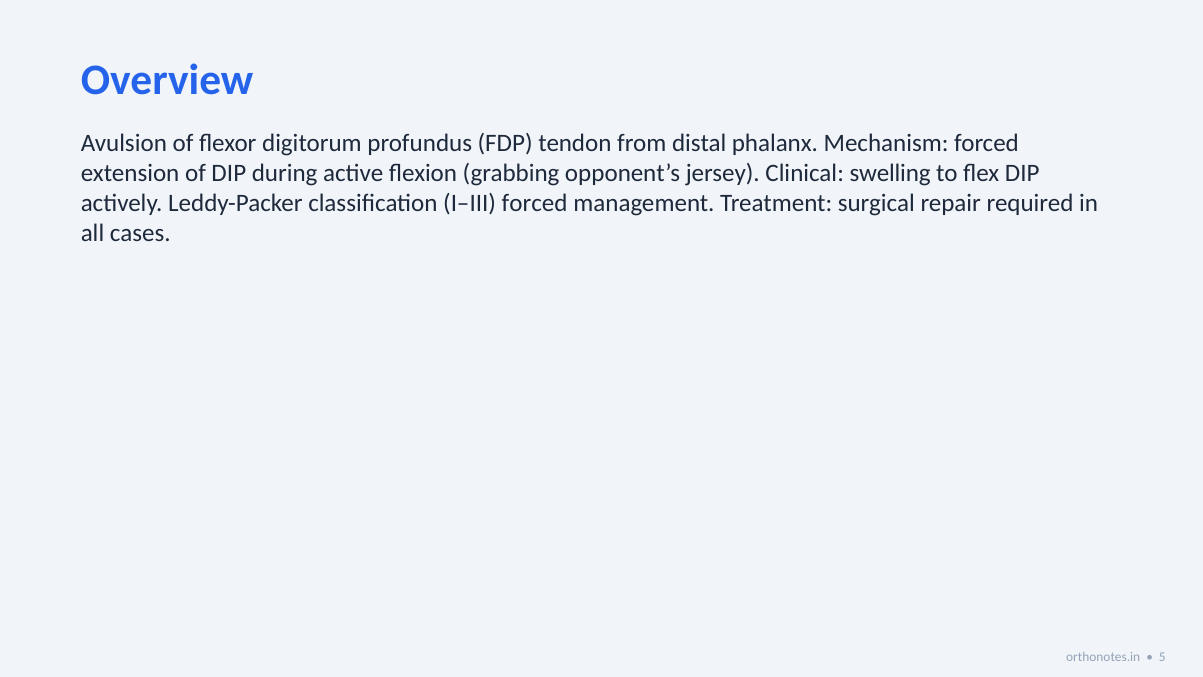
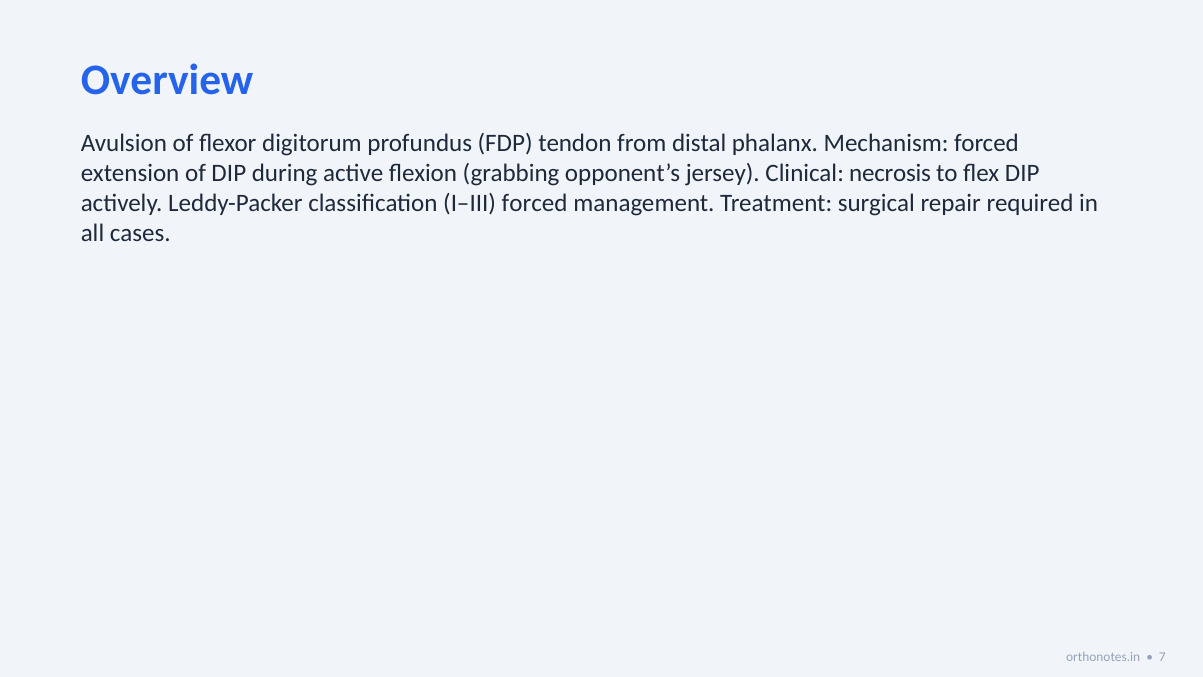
swelling: swelling -> necrosis (890, 173)
5: 5 -> 7 (1162, 657)
